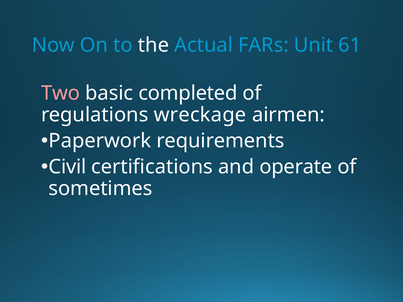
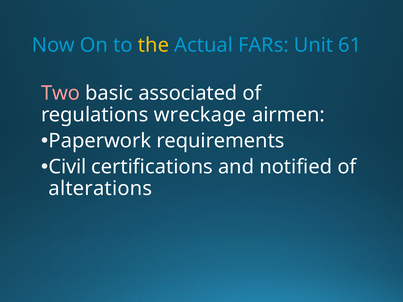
the colour: white -> yellow (153, 45)
completed: completed -> associated (188, 93)
operate: operate -> notified (296, 167)
sometimes: sometimes -> alterations (100, 189)
